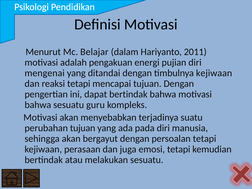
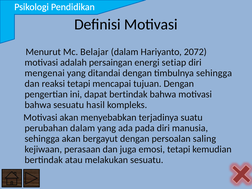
2011: 2011 -> 2072 (195, 52)
pengakuan: pengakuan -> persaingan (111, 63)
pujian: pujian -> setiap (174, 63)
timbulnya kejiwaan: kejiwaan -> sehingga (214, 73)
guru: guru -> hasil (96, 105)
tujuan: tujuan -> dalam (83, 128)
persoalan tetapi: tetapi -> saling (204, 139)
